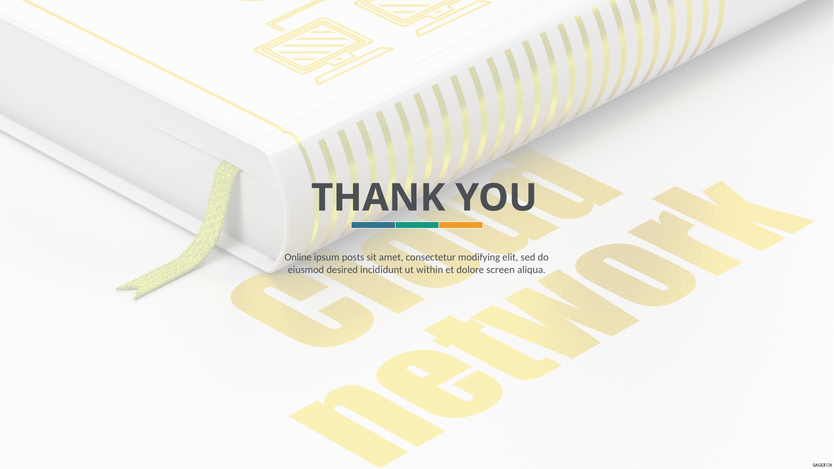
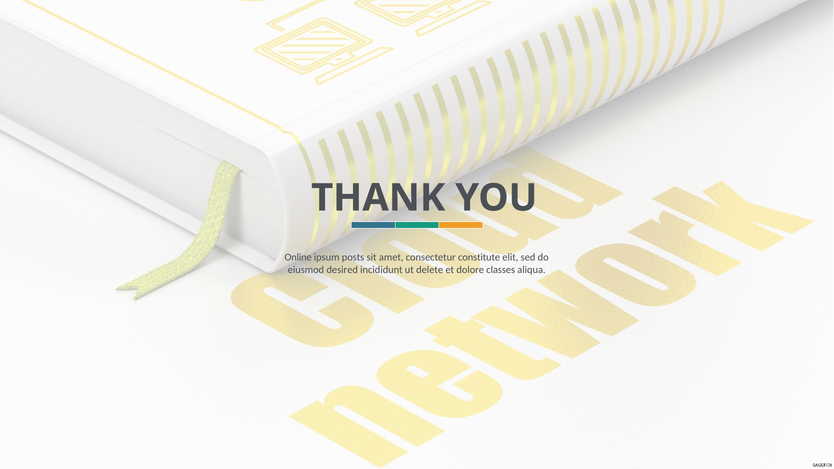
modifying: modifying -> constitute (479, 257)
within: within -> delete (430, 270)
screen: screen -> classes (501, 270)
